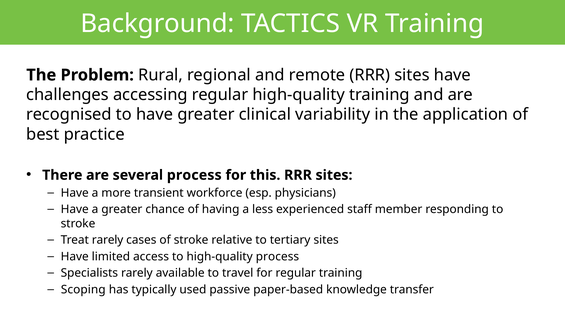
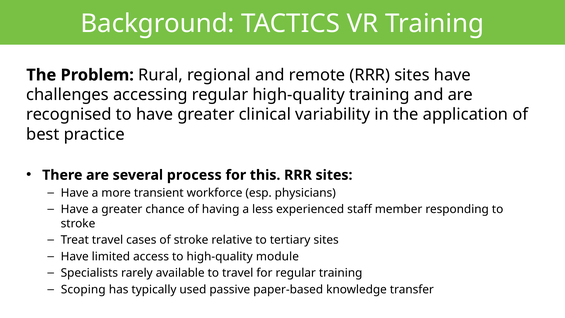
Treat rarely: rarely -> travel (108, 240)
high-quality process: process -> module (277, 256)
